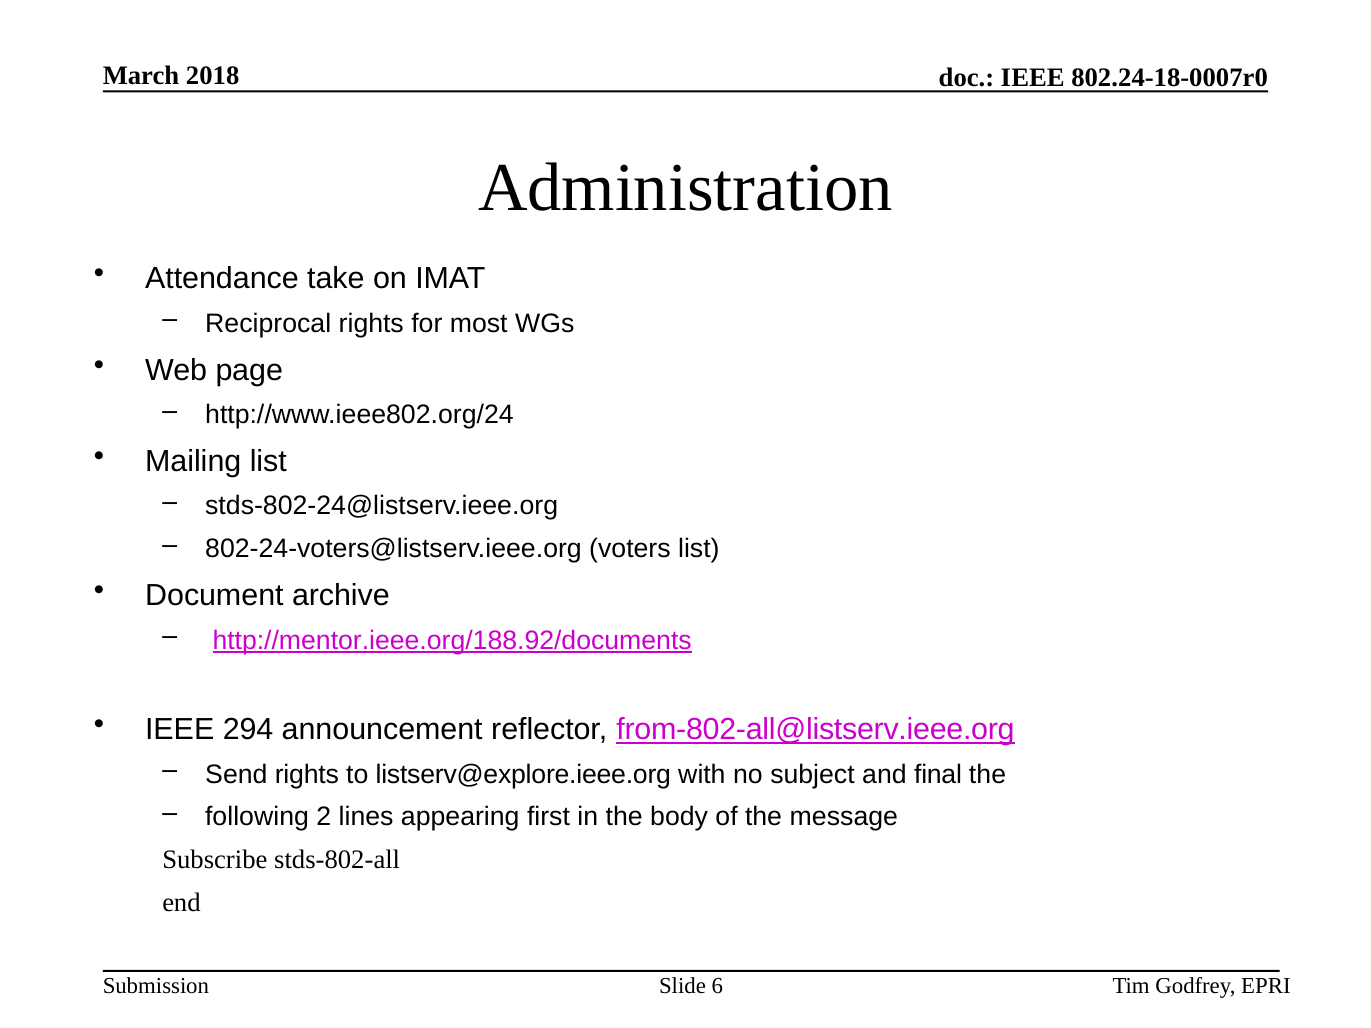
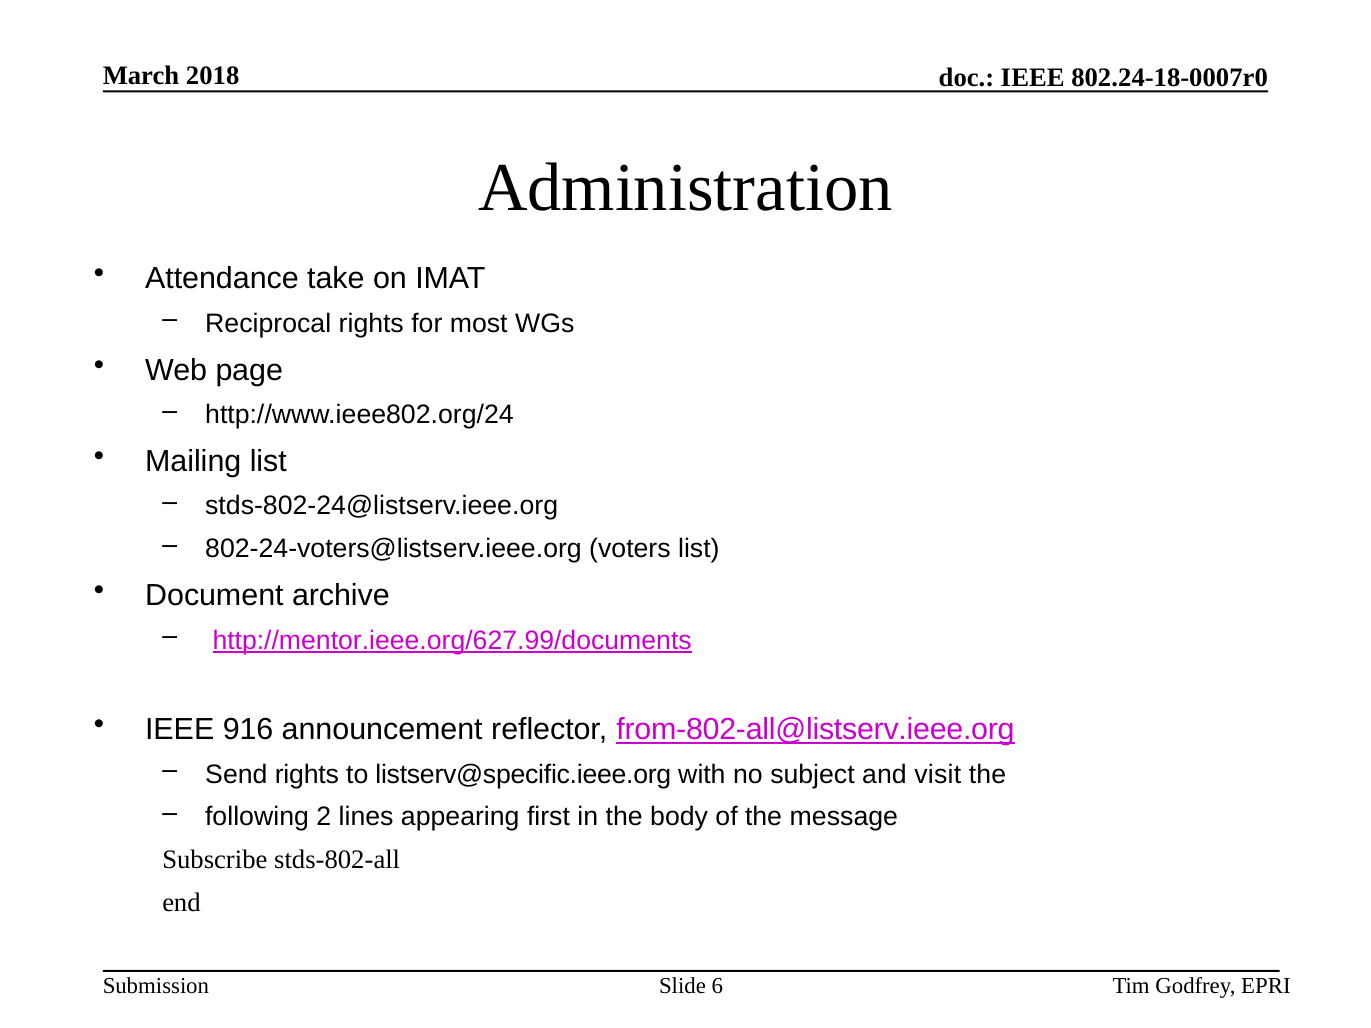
http://mentor.ieee.org/188.92/documents: http://mentor.ieee.org/188.92/documents -> http://mentor.ieee.org/627.99/documents (452, 640)
294: 294 -> 916 (248, 730)
listserv@explore.ieee.org: listserv@explore.ieee.org -> listserv@specific.ieee.org (523, 775)
final: final -> visit (938, 775)
